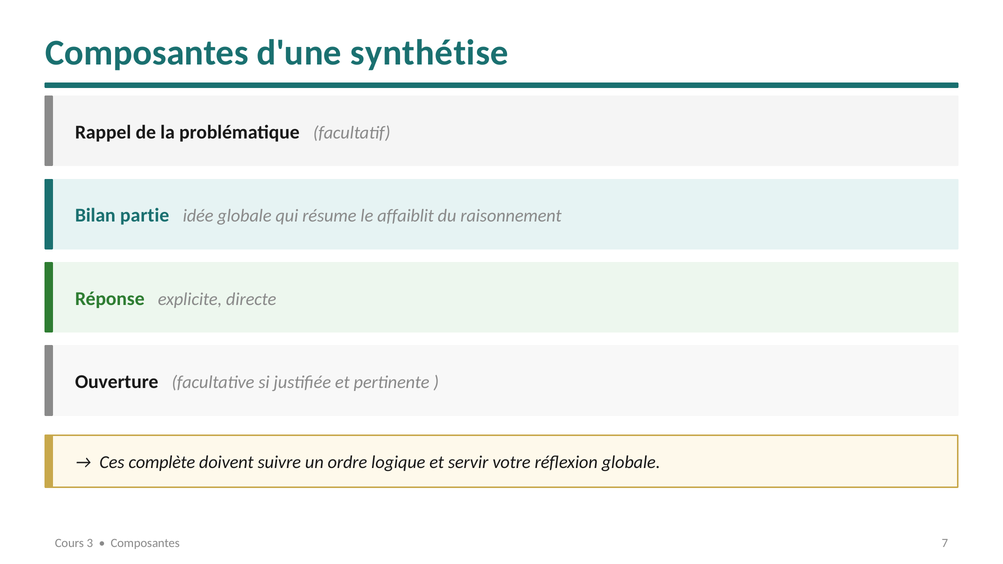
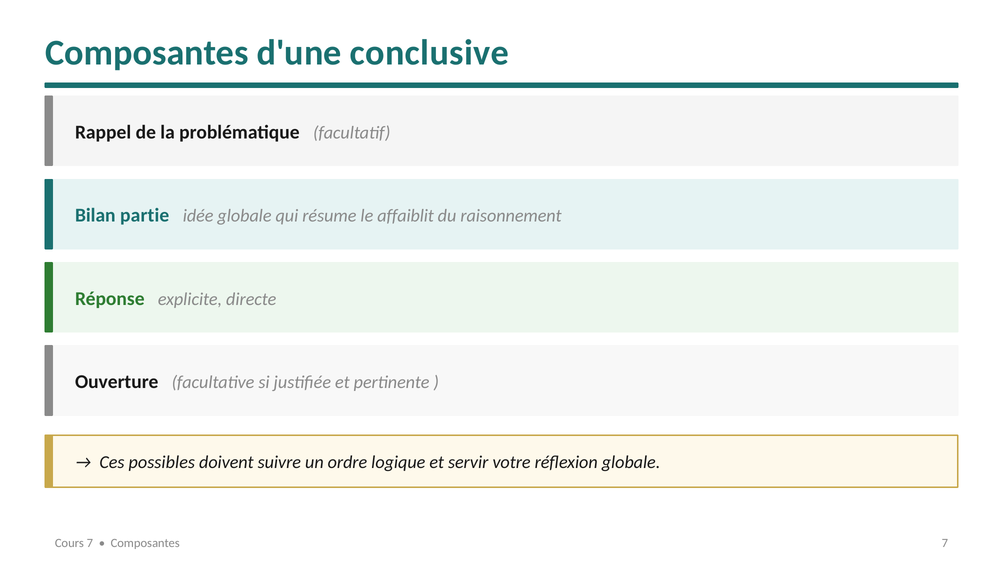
synthétise: synthétise -> conclusive (430, 53)
complète: complète -> possibles (162, 463)
Cours 3: 3 -> 7 (90, 543)
